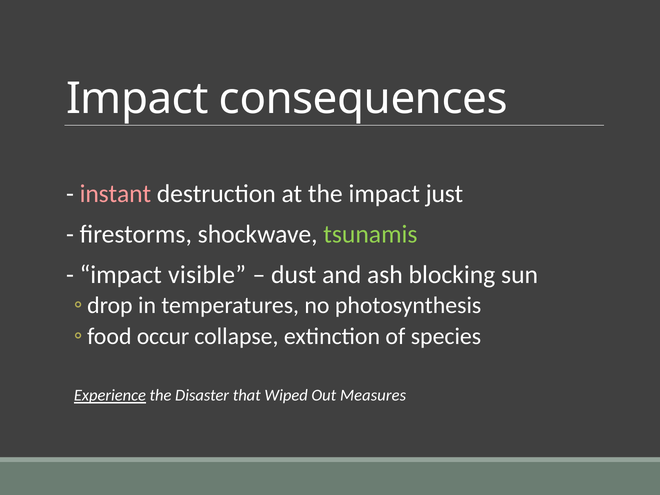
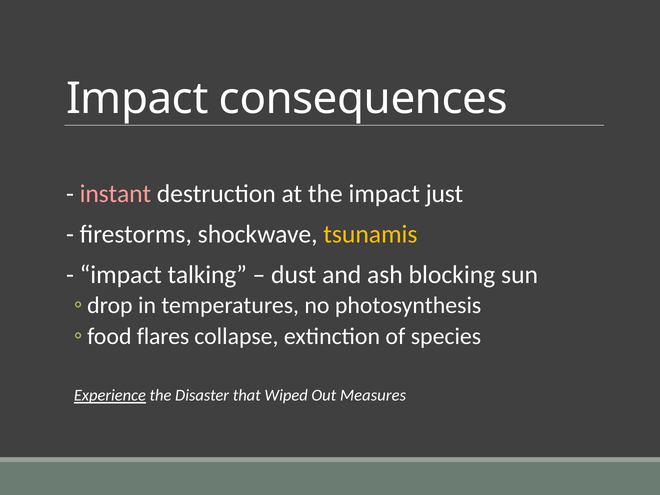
tsunamis colour: light green -> yellow (370, 234)
visible: visible -> talking (207, 275)
occur: occur -> flares (163, 337)
